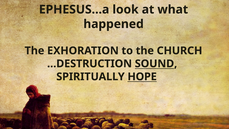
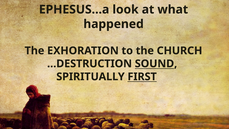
HOPE: HOPE -> FIRST (142, 77)
